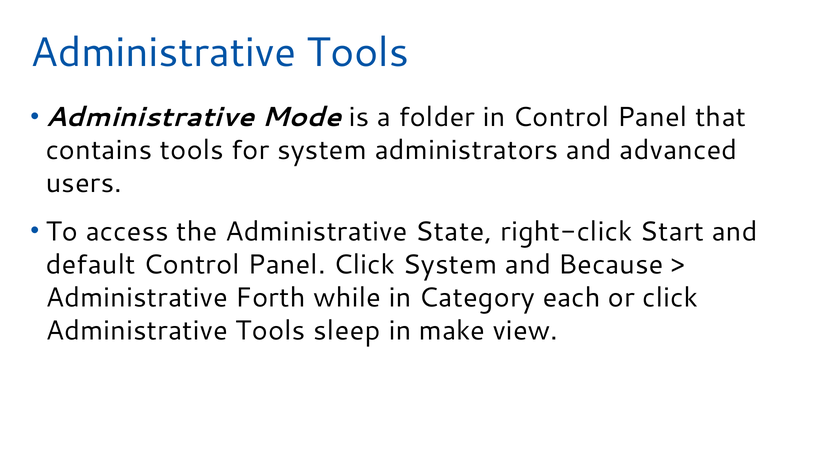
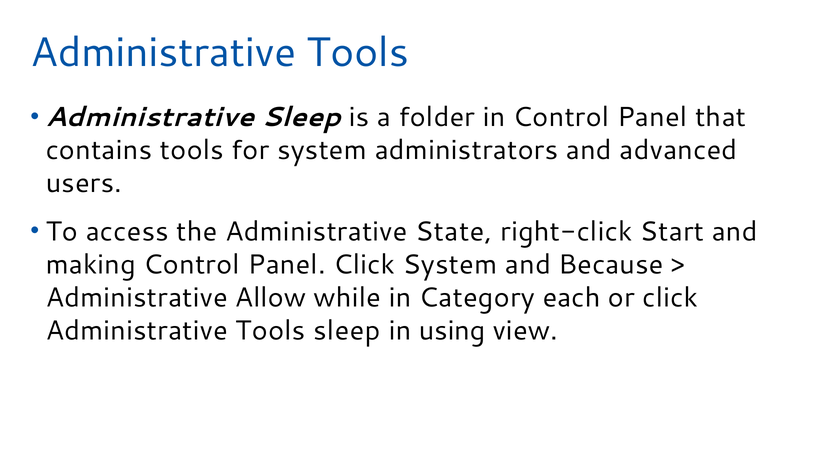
Administrative Mode: Mode -> Sleep (301, 117)
default: default -> making (91, 265)
Forth: Forth -> Allow (271, 298)
make: make -> using (452, 331)
